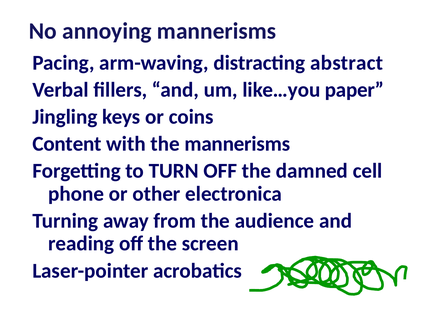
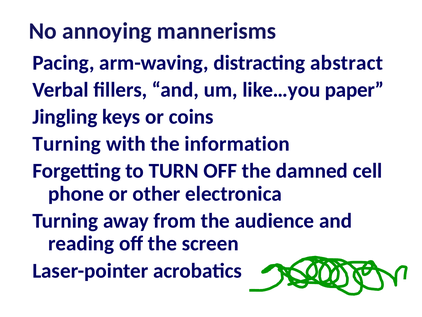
Content: Content -> Turning (67, 144)
the mannerisms: mannerisms -> information (237, 144)
